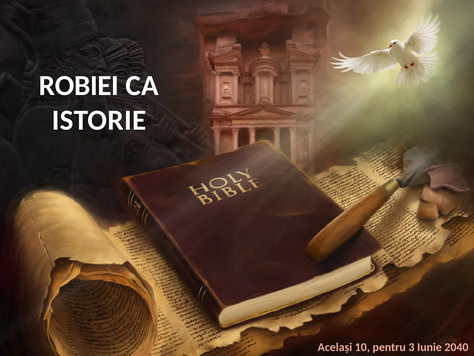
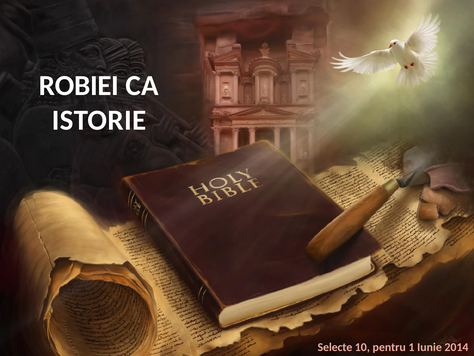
Acelaşi: Acelaşi -> Selecte (335, 347)
3: 3 -> 1 (411, 347)
2040: 2040 -> 2014 (456, 347)
